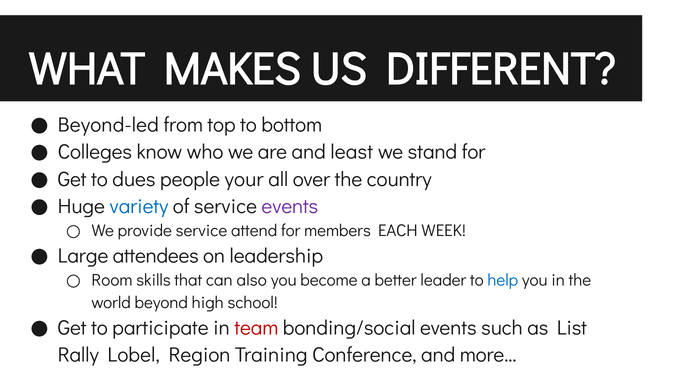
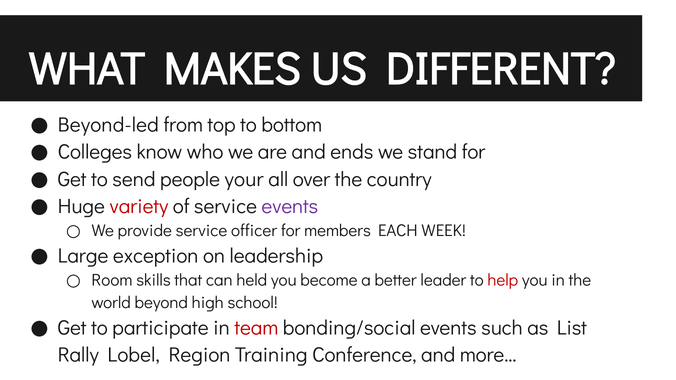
least: least -> ends (352, 152)
dues: dues -> send (134, 179)
variety colour: blue -> red (139, 207)
attend: attend -> officer (254, 231)
attendees: attendees -> exception (156, 256)
also: also -> held (252, 280)
help colour: blue -> red (503, 280)
